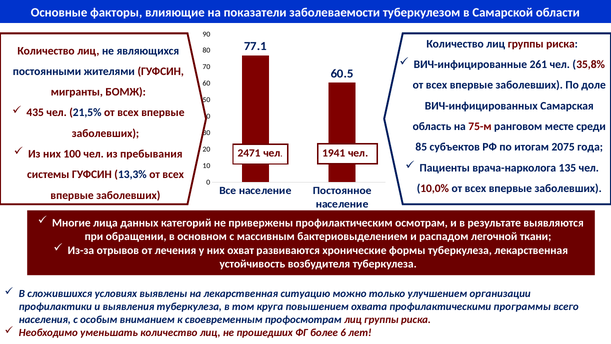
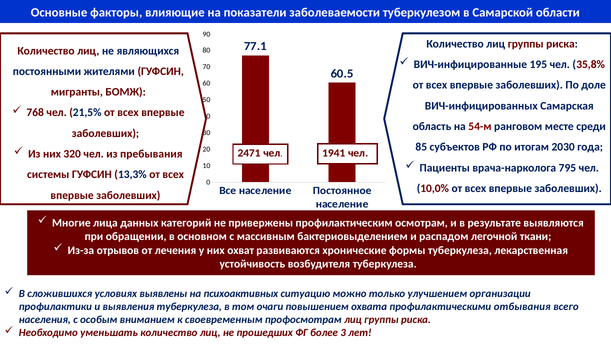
261: 261 -> 195 (538, 64)
435: 435 -> 768 (35, 113)
75-м: 75-м -> 54-м (480, 126)
2075: 2075 -> 2030 (563, 147)
100: 100 -> 320 (72, 154)
135: 135 -> 795 (567, 168)
на лекарственная: лекарственная -> психоактивных (241, 294)
круга: круга -> очаги (270, 307)
программы: программы -> отбывания (522, 307)
6: 6 -> 3 (343, 333)
